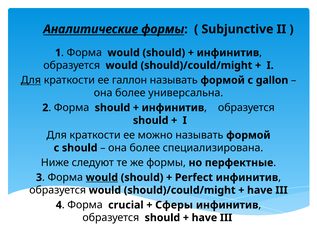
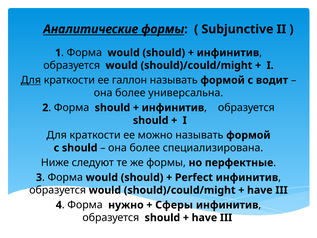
gallon: gallon -> водит (272, 80)
would underline: present -> none (102, 177)
crucial: crucial -> нужно (126, 205)
